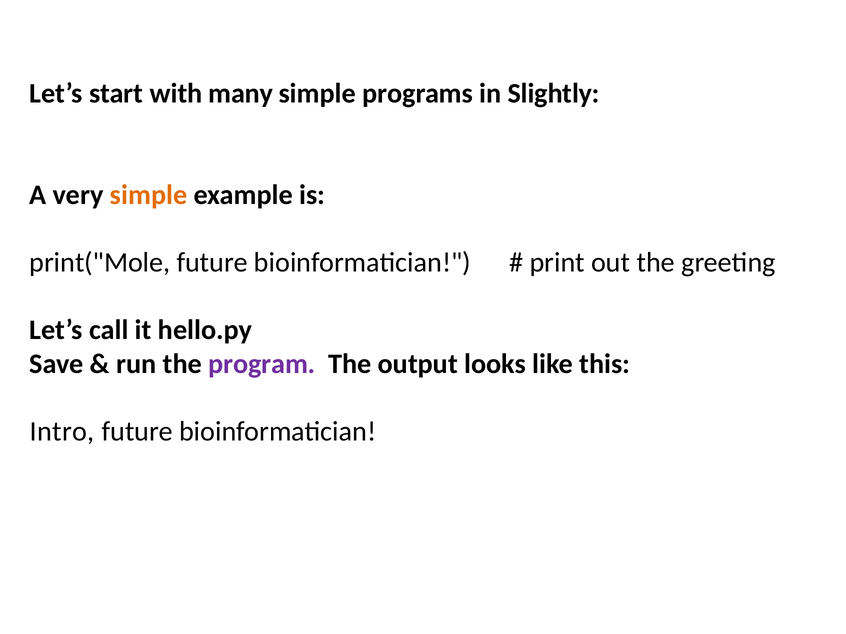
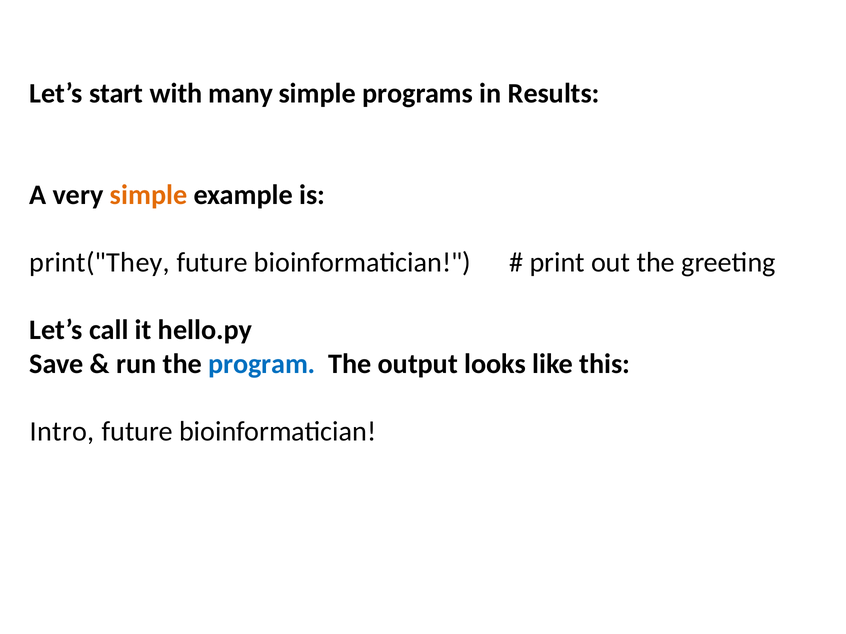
Slightly: Slightly -> Results (554, 94)
print("Mole: print("Mole -> print("They (100, 263)
program colour: purple -> blue (262, 364)
